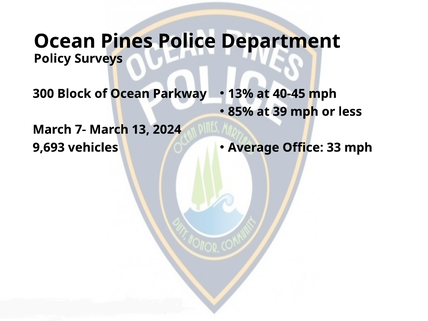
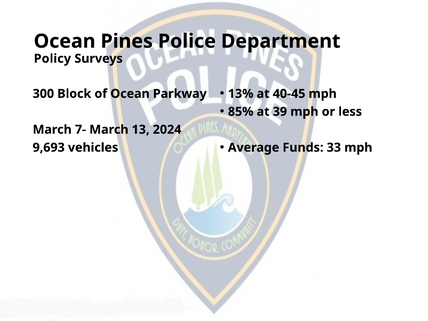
Office: Office -> Funds (303, 148)
